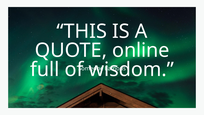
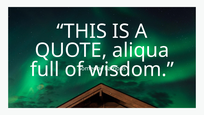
online: online -> aliqua (141, 50)
